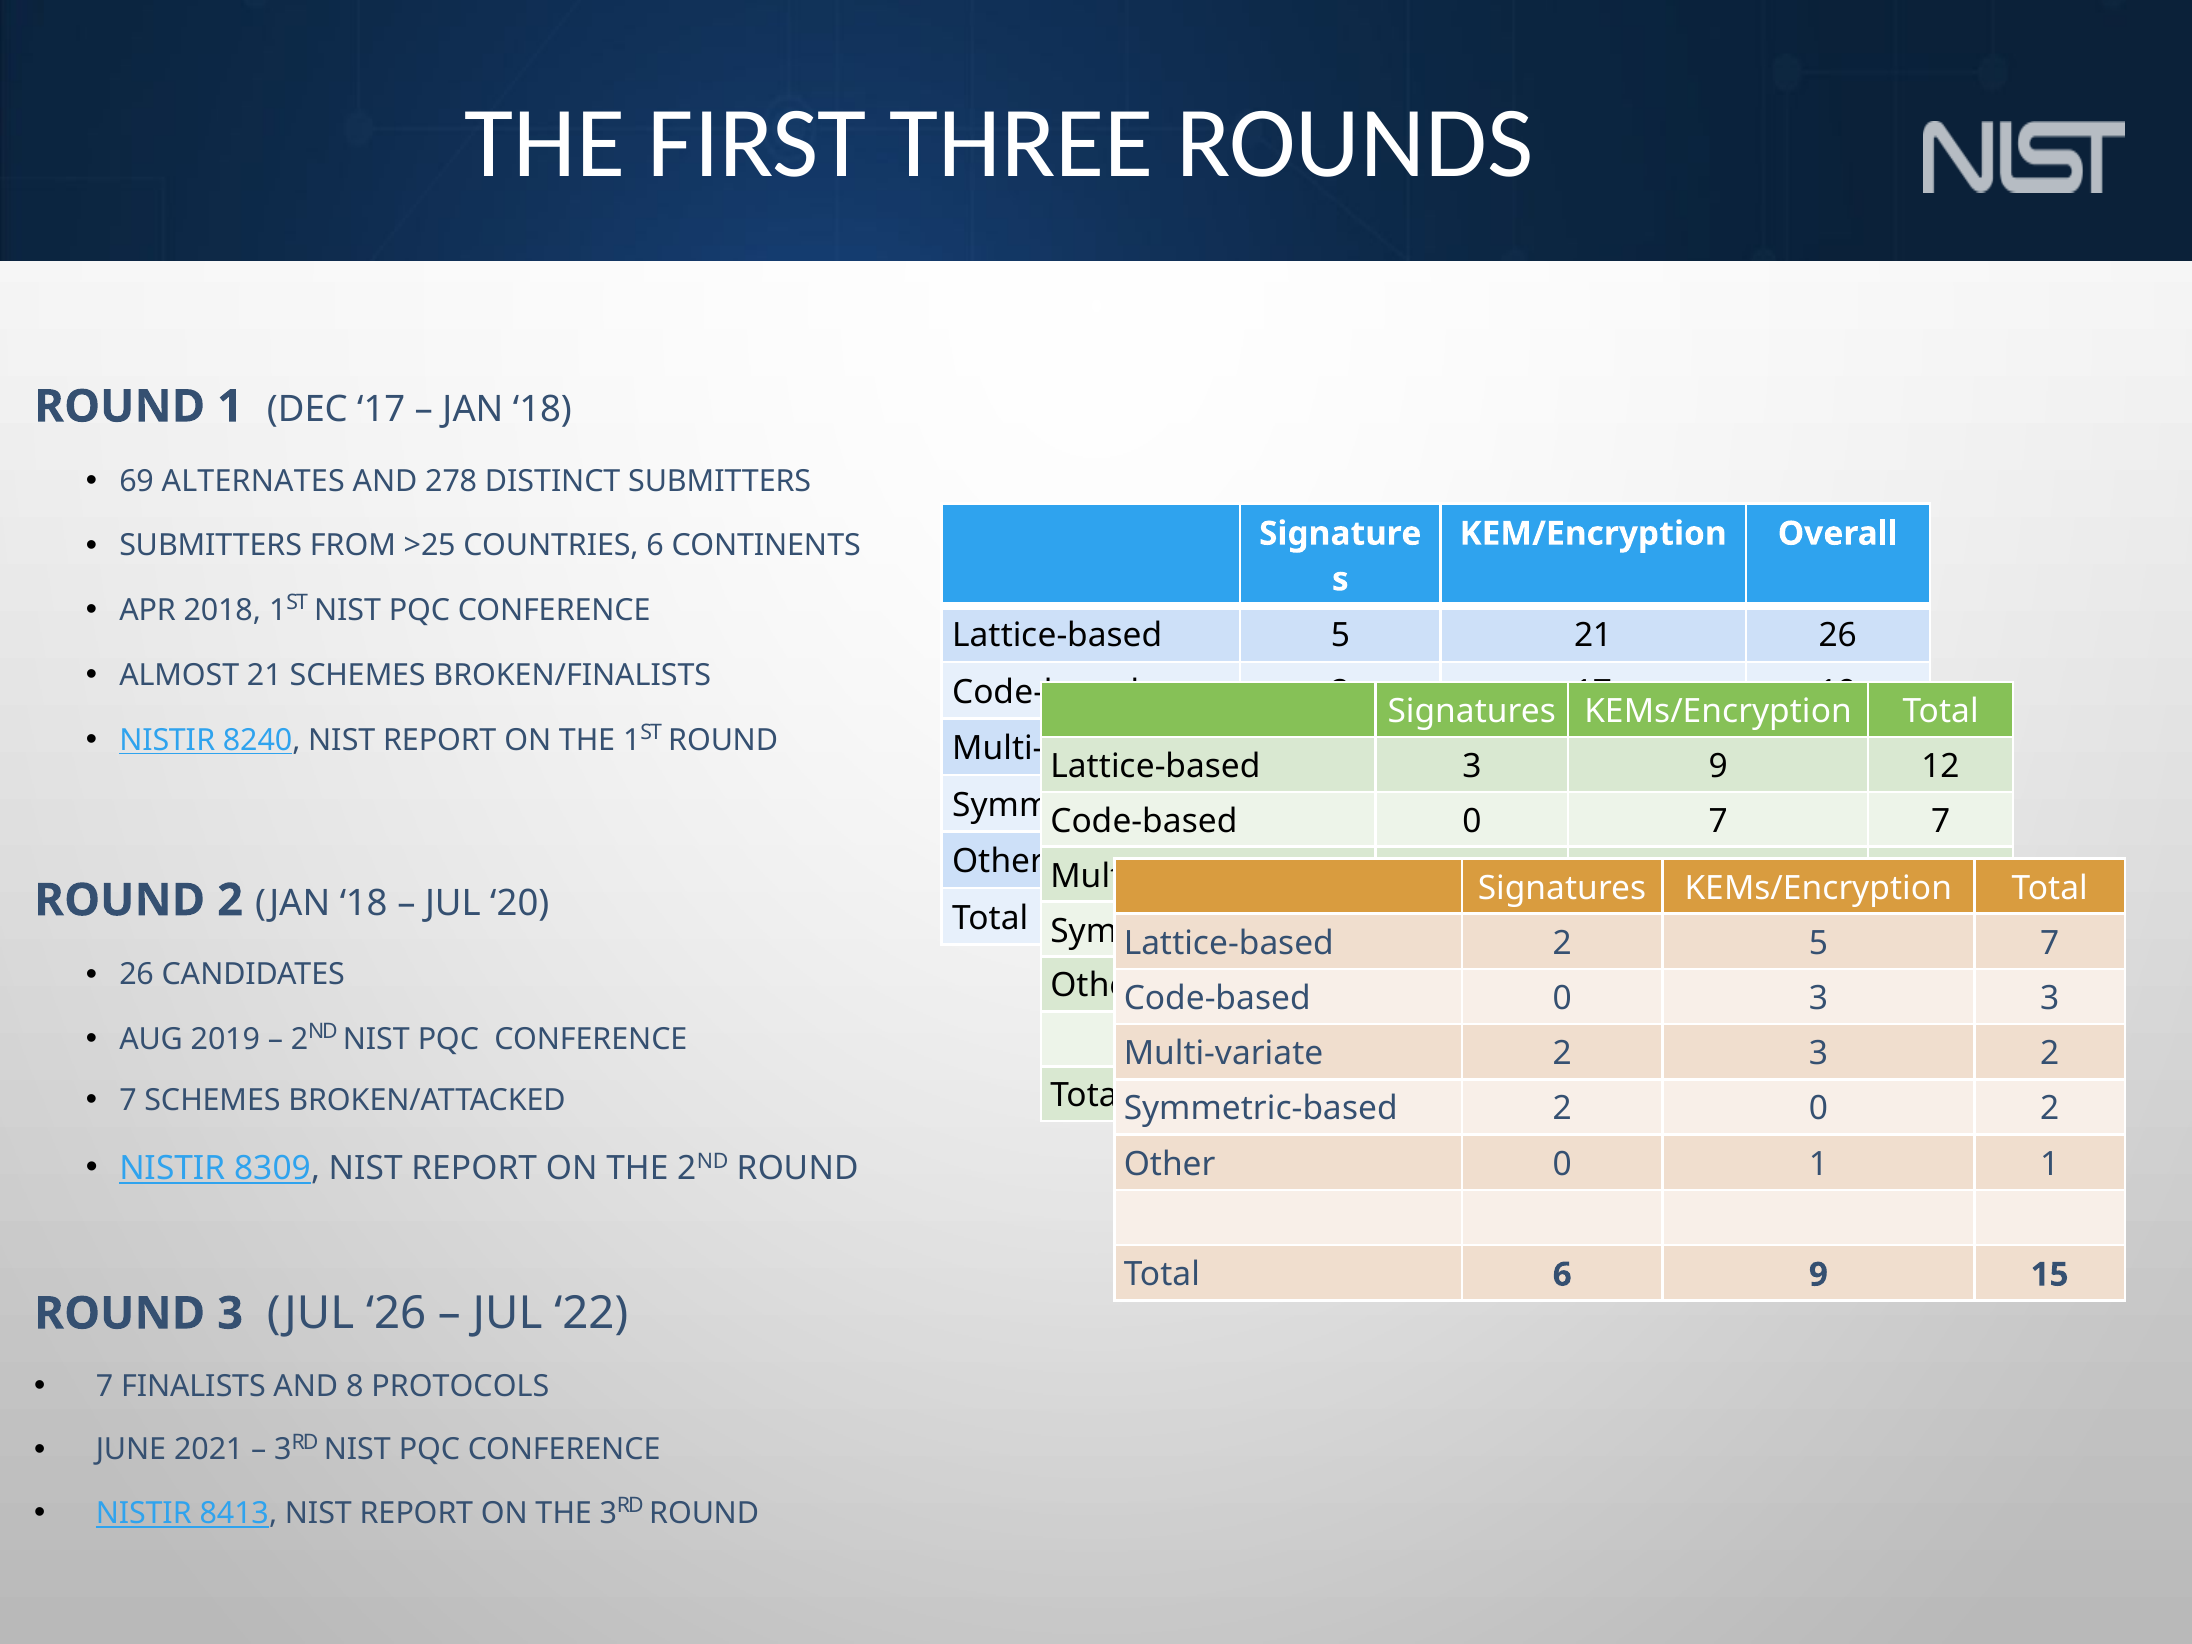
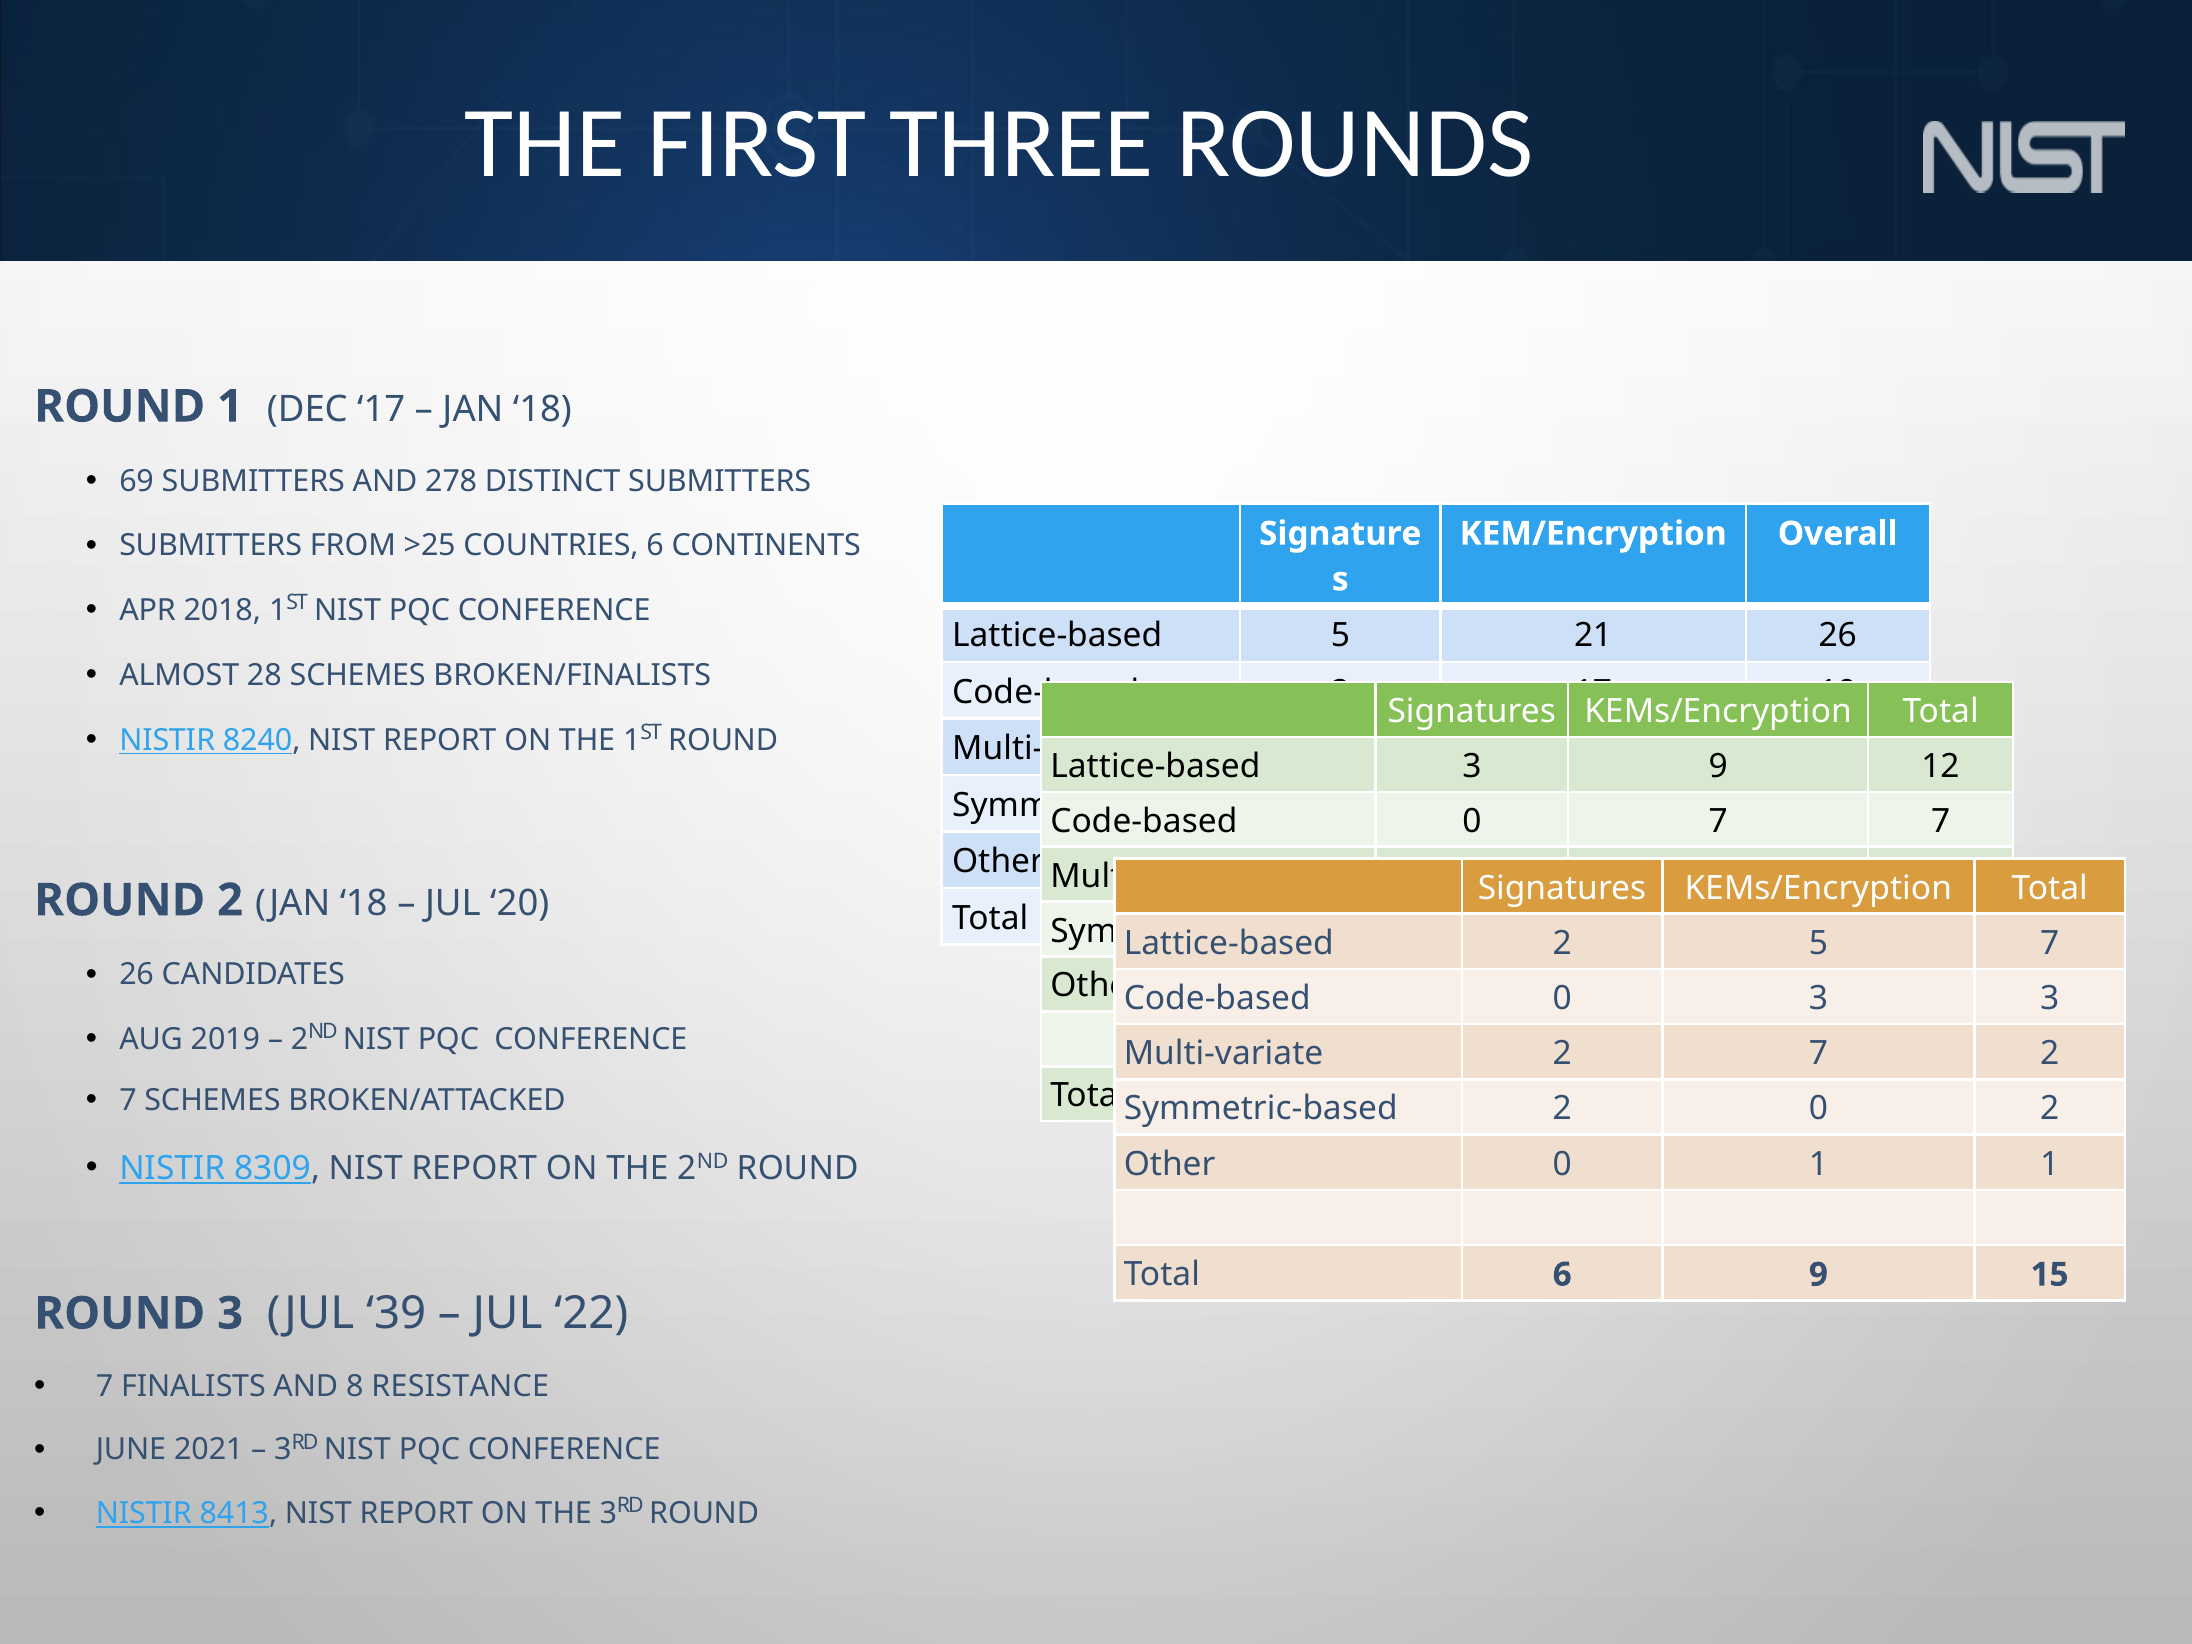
69 ALTERNATES: ALTERNATES -> SUBMITTERS (253, 481)
ALMOST 21: 21 -> 28 (264, 675)
2 3: 3 -> 7 (1818, 1054)
JUL 26: 26 -> 39 (396, 1314)
PROTOCOLS: PROTOCOLS -> RESISTANCE (460, 1387)
